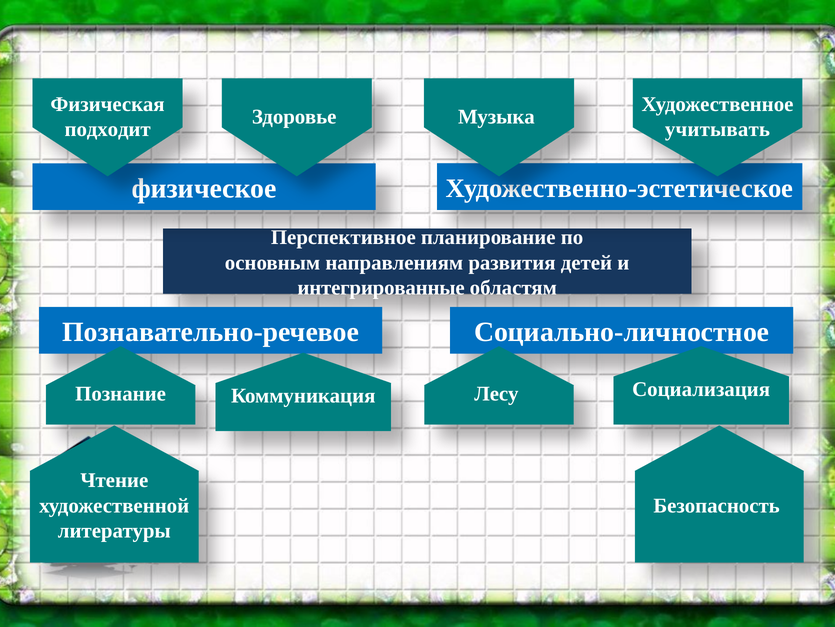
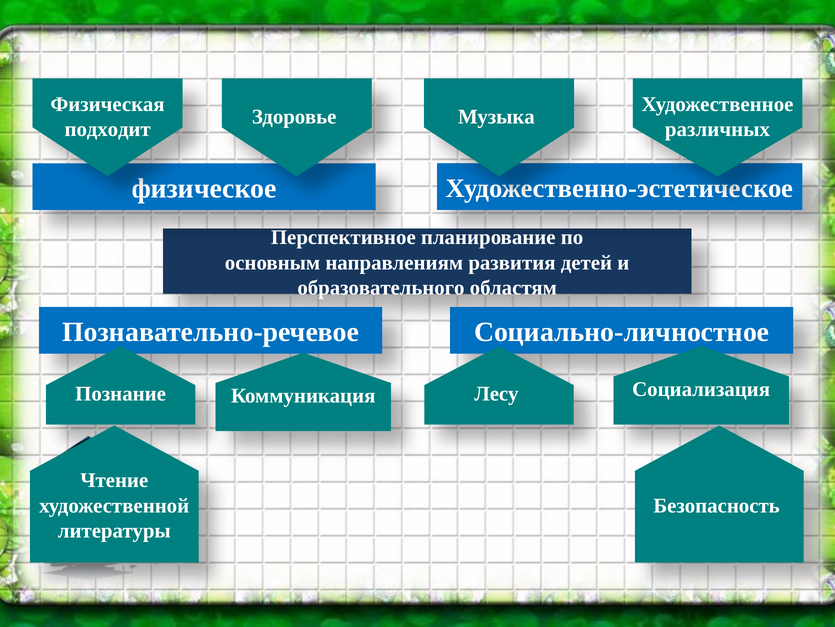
учитывать: учитывать -> различных (717, 129)
интегрированные: интегрированные -> образовательного (381, 287)
